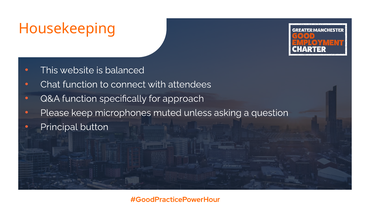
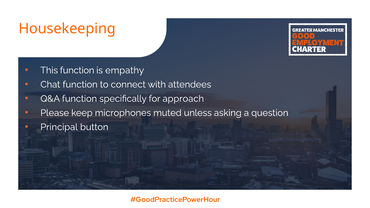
This website: website -> function (77, 70)
balanced: balanced -> empathy (125, 70)
